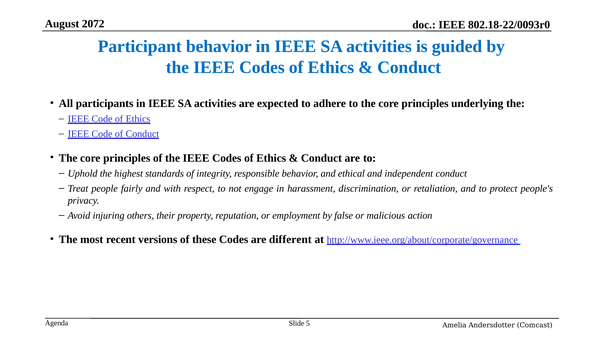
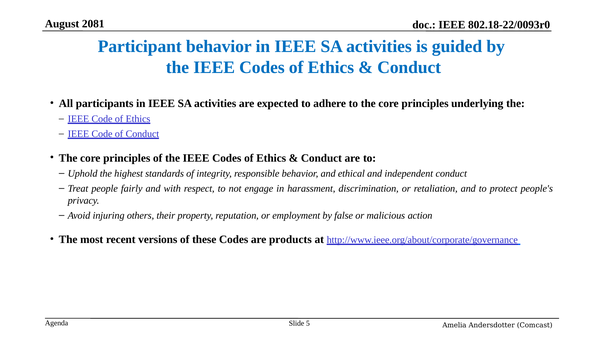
2072: 2072 -> 2081 (93, 24)
different: different -> products (290, 239)
